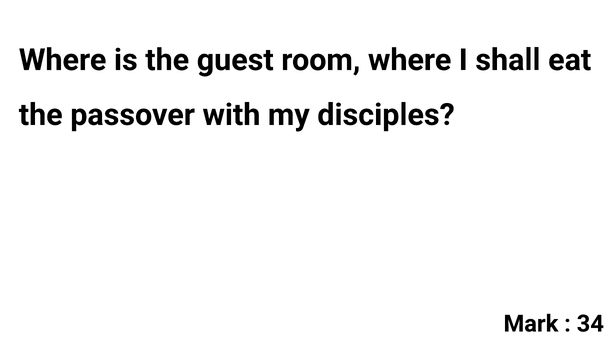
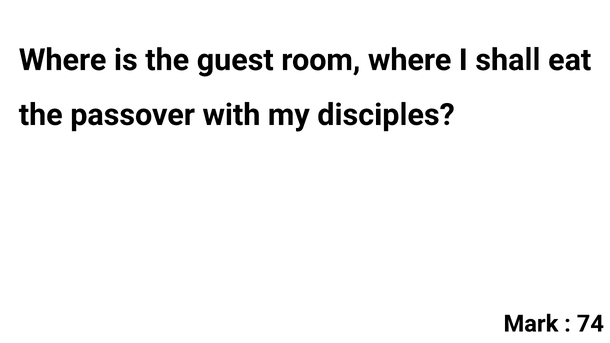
34: 34 -> 74 (590, 324)
